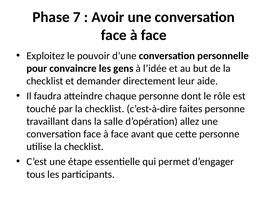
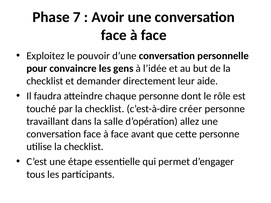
faites: faites -> créer (191, 109)
